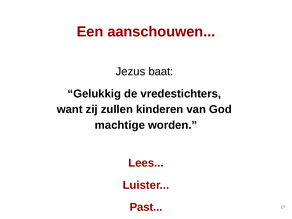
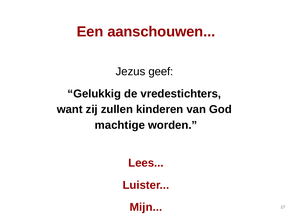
baat: baat -> geef (161, 72)
Past: Past -> Mijn (146, 207)
